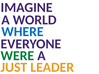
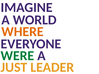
WHERE colour: blue -> orange (22, 32)
